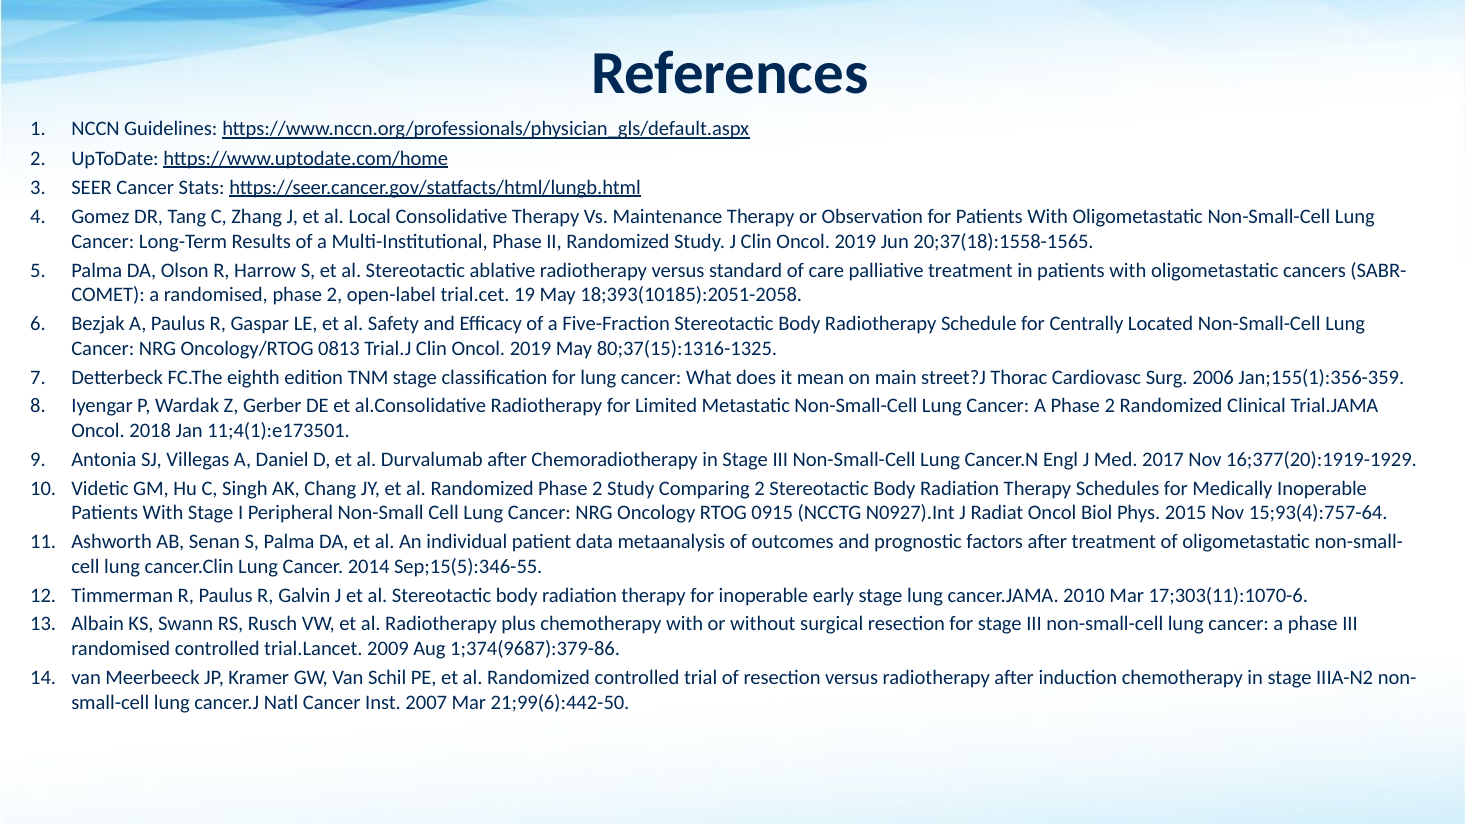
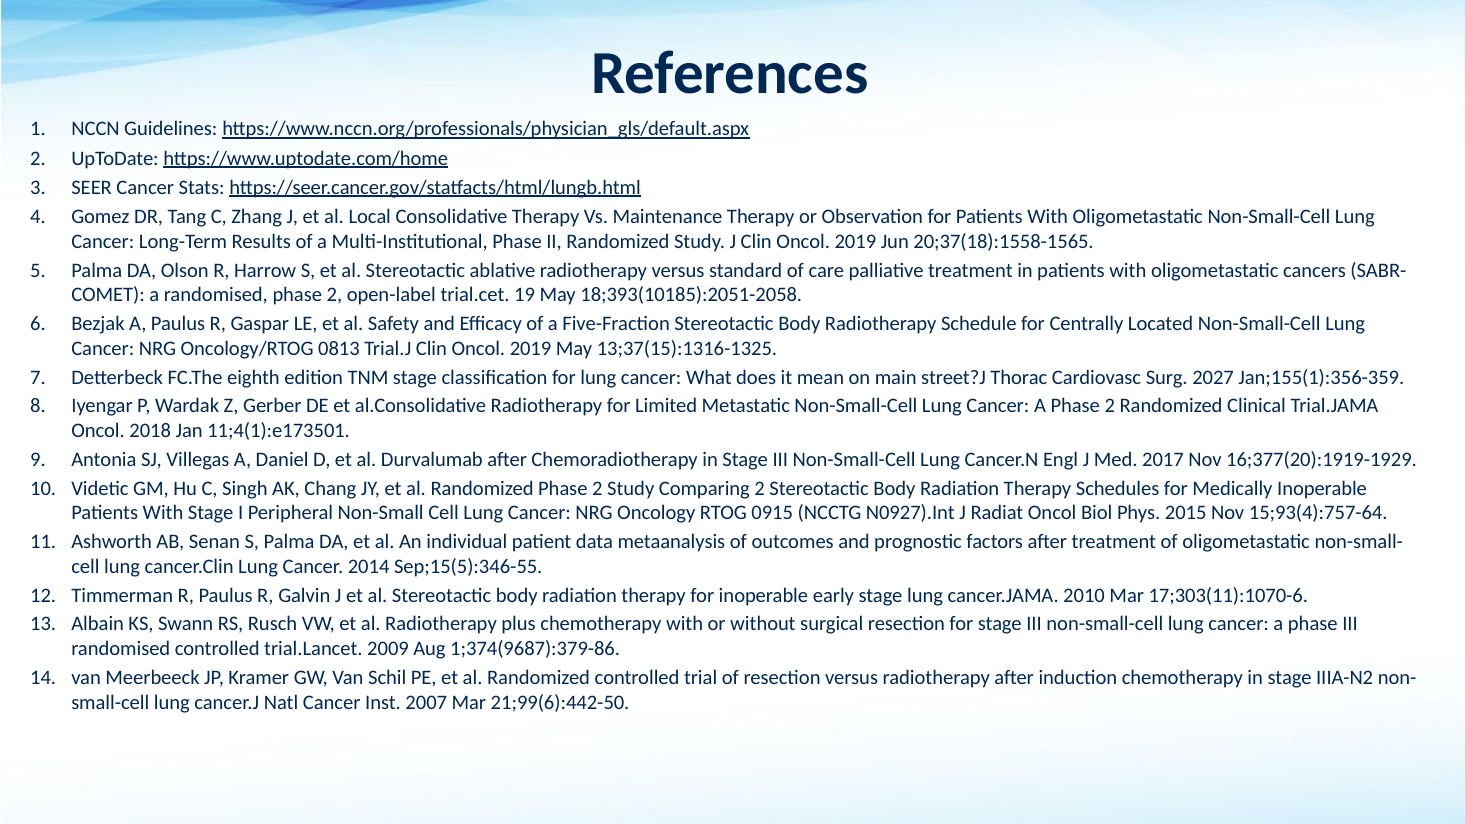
80;37(15):1316-1325: 80;37(15):1316-1325 -> 13;37(15):1316-1325 (687, 348)
2006: 2006 -> 2027 (1213, 377)
